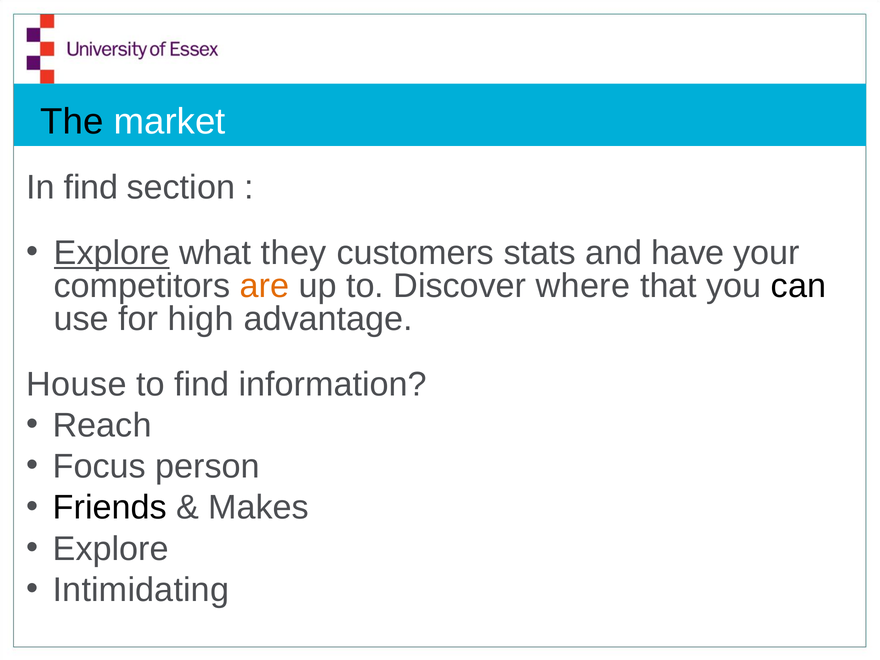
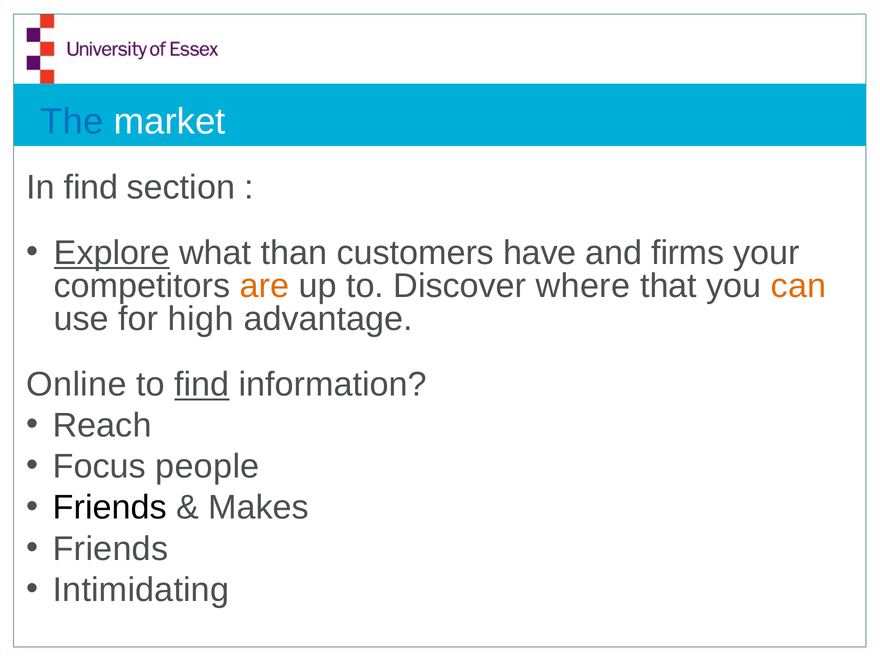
The colour: black -> blue (72, 121)
they: they -> than (294, 253)
stats: stats -> have (540, 253)
have: have -> firms (688, 253)
can colour: black -> orange (798, 286)
House: House -> Online (77, 385)
find underline: none -> present (202, 385)
person: person -> people (207, 467)
Explore: Explore -> Friends (111, 549)
